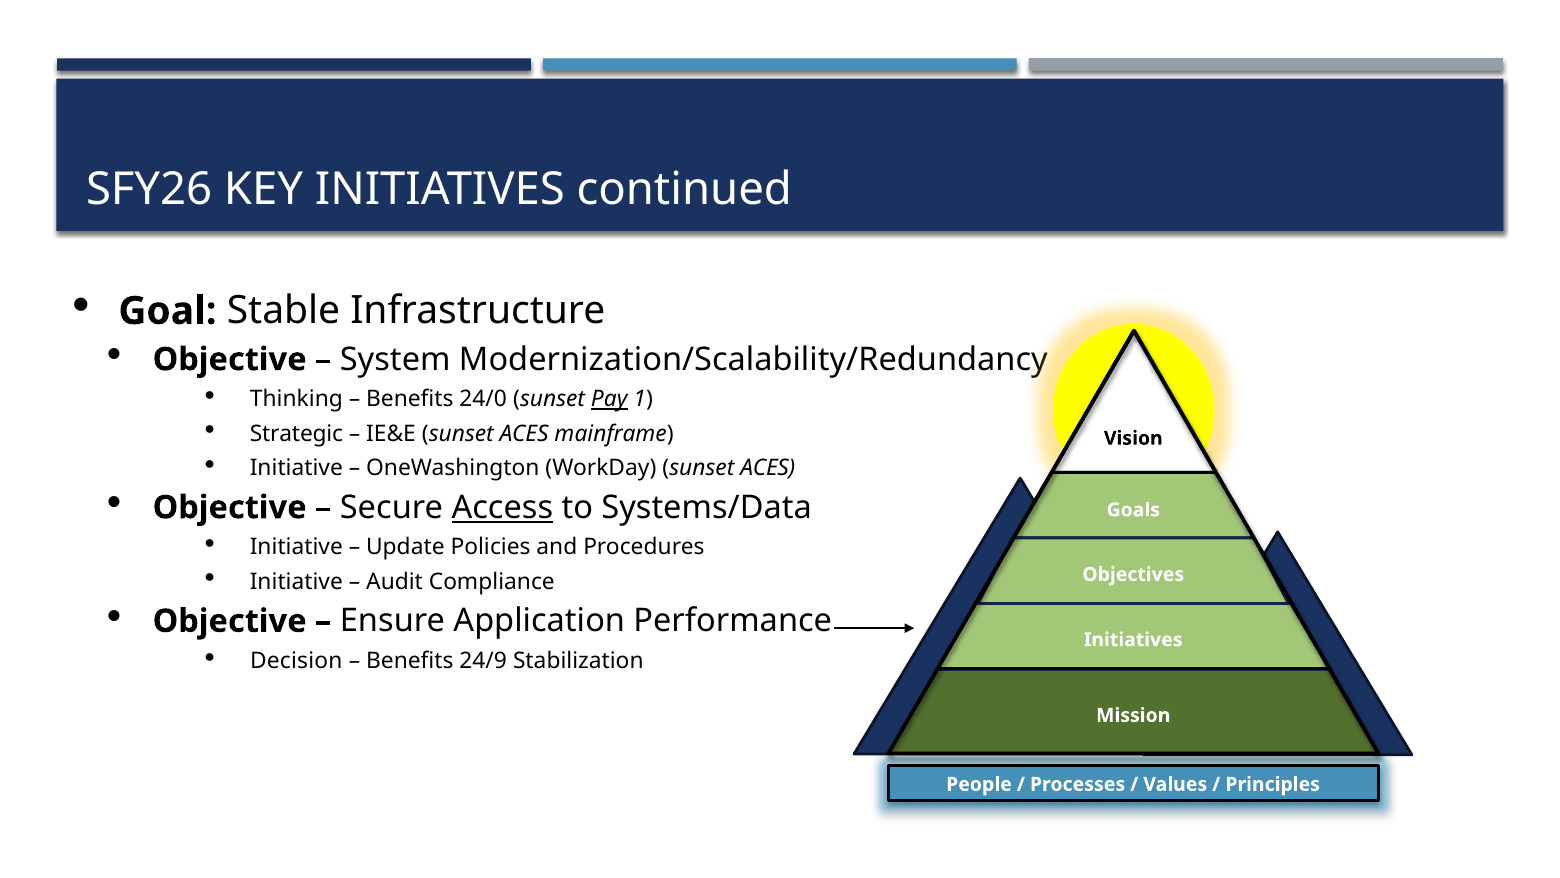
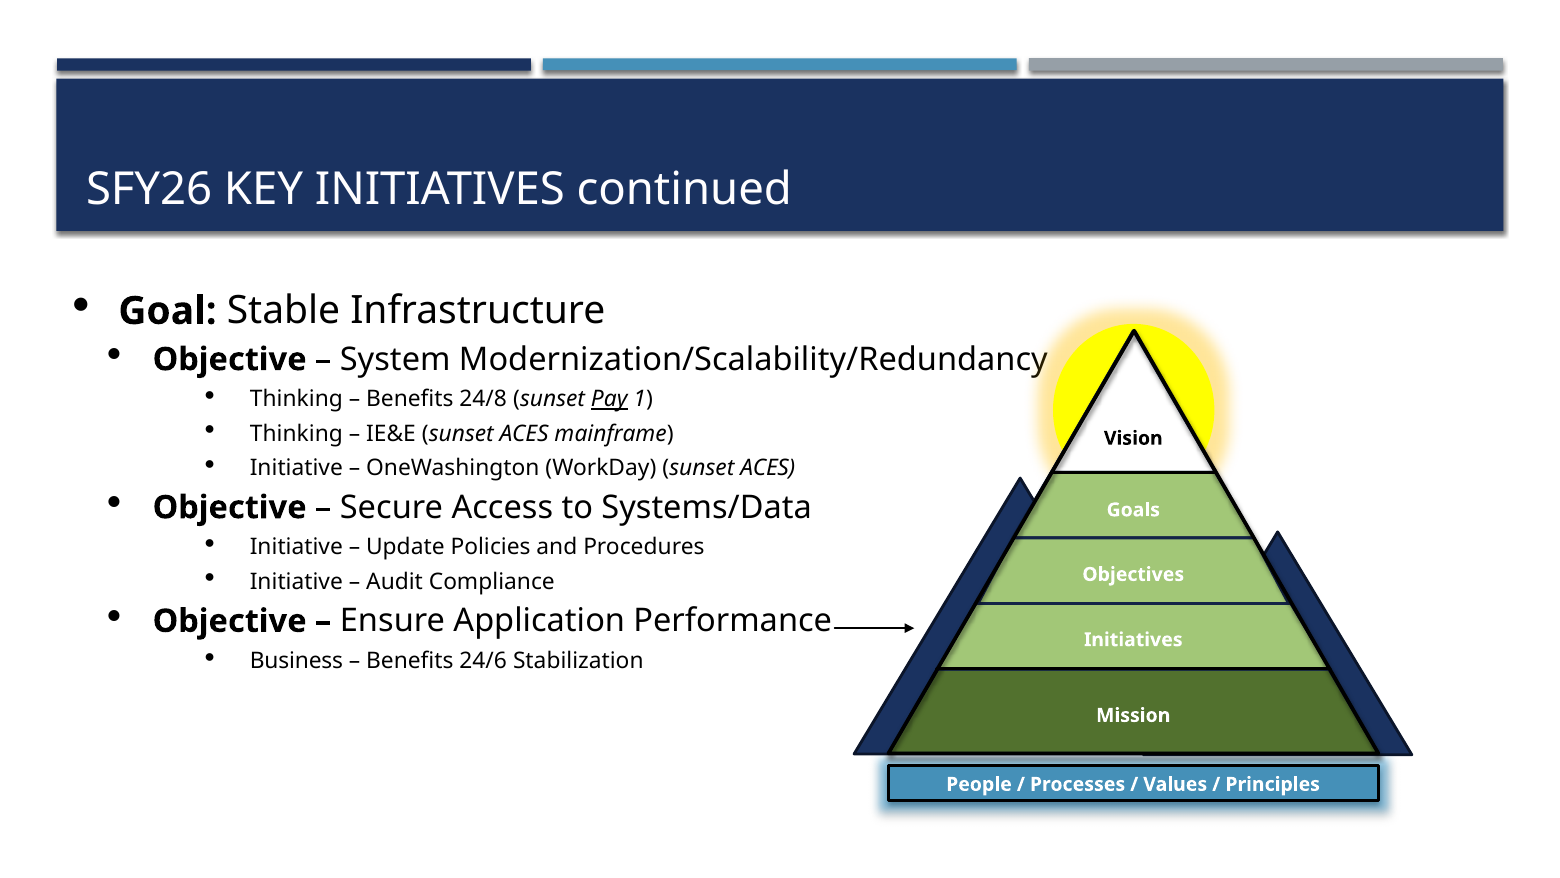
24/0: 24/0 -> 24/8 (483, 399)
Strategic: Strategic -> Thinking (296, 433)
Access underline: present -> none (502, 507)
Decision: Decision -> Business (296, 660)
24/9: 24/9 -> 24/6 (483, 660)
